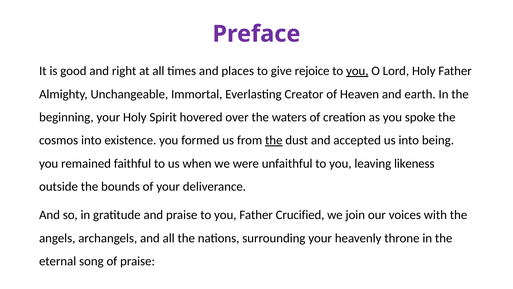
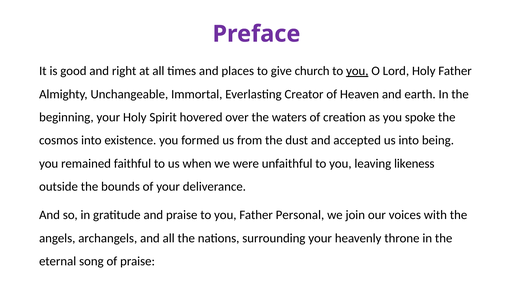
rejoice: rejoice -> church (312, 71)
the underline: present -> none (274, 140)
Crucified: Crucified -> Personal (300, 215)
